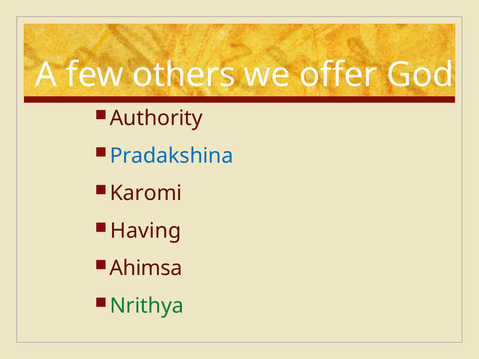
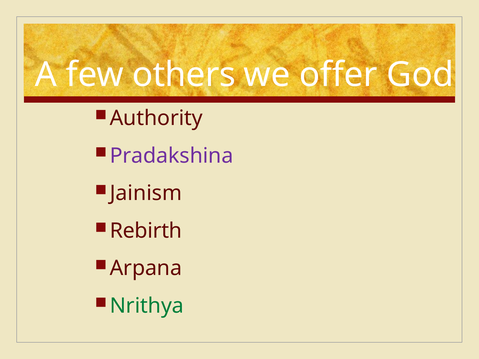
Pradakshina colour: blue -> purple (172, 156)
Karomi: Karomi -> Jainism (146, 193)
Having: Having -> Rebirth (146, 231)
Ahimsa: Ahimsa -> Arpana (146, 268)
